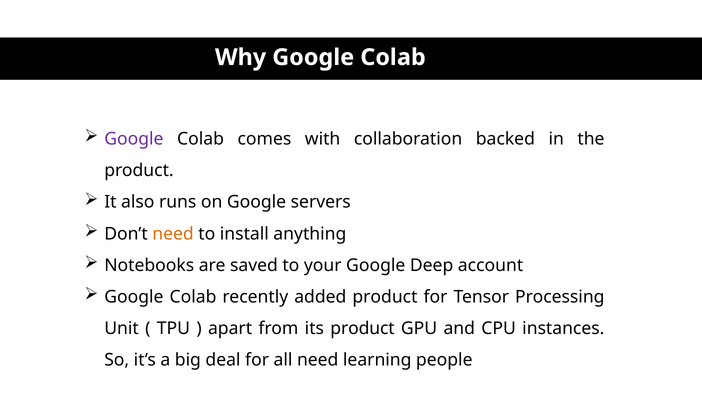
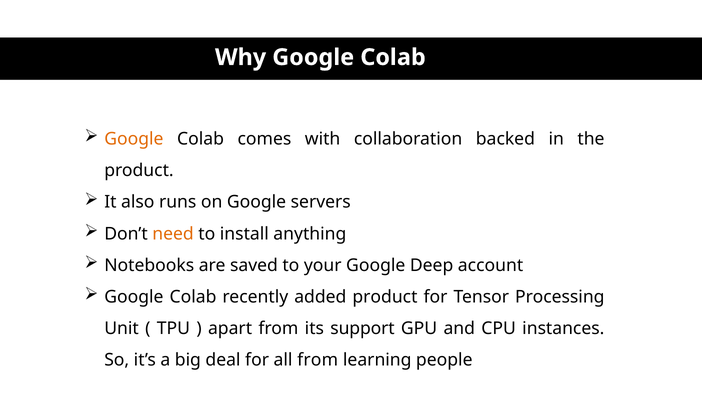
Google colour: purple -> orange (134, 139)
its product: product -> support (363, 328)
all need: need -> from (318, 360)
